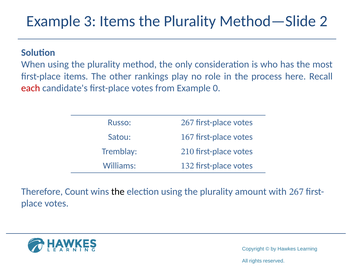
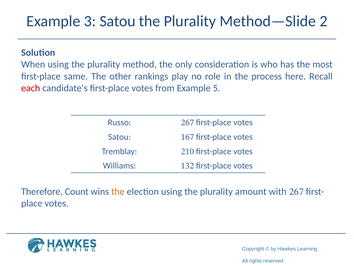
3 Items: Items -> Satou (118, 21)
first-place items: items -> same (76, 76)
0: 0 -> 5 (217, 88)
the colour: black -> orange (118, 191)
